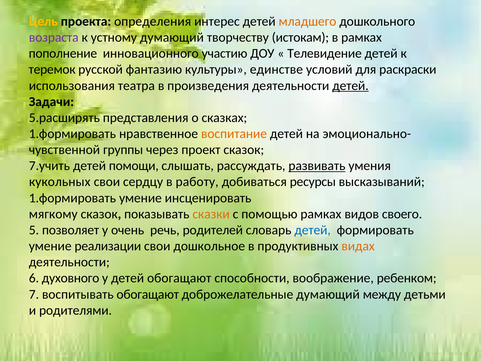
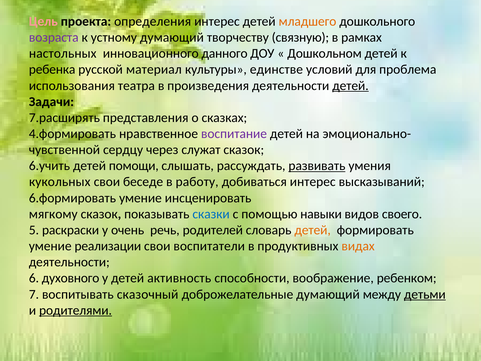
Цель colour: yellow -> pink (43, 21)
истокам: истокам -> связную (300, 37)
пополнение: пополнение -> настольных (63, 53)
участию: участию -> данного (225, 53)
Телевидение: Телевидение -> Дошкольном (324, 53)
теремок: теремок -> ребенка (52, 69)
фантазию: фантазию -> материал (154, 69)
раскраски: раскраски -> проблема (408, 69)
5.расширять: 5.расширять -> 7.расширять (64, 118)
1.формировать: 1.формировать -> 4.формировать (72, 134)
воспитание colour: orange -> purple (234, 134)
группы: группы -> сердцу (123, 150)
проект: проект -> служат (201, 150)
7.учить: 7.учить -> 6.учить (49, 166)
сердцу: сердцу -> беседе (143, 182)
добиваться ресурсы: ресурсы -> интерес (313, 182)
1.формировать: 1.формировать -> 6.формировать (72, 198)
сказки colour: orange -> blue (211, 214)
помощью рамках: рамках -> навыки (321, 214)
позволяет: позволяет -> раскраски (71, 230)
детей colour: blue -> orange (313, 230)
дошкольное: дошкольное -> воспитатели (209, 246)
детей обогащают: обогащают -> активность (179, 278)
воспитывать обогащают: обогащают -> сказочный (148, 294)
детьми underline: none -> present (425, 294)
родителями underline: none -> present (76, 310)
